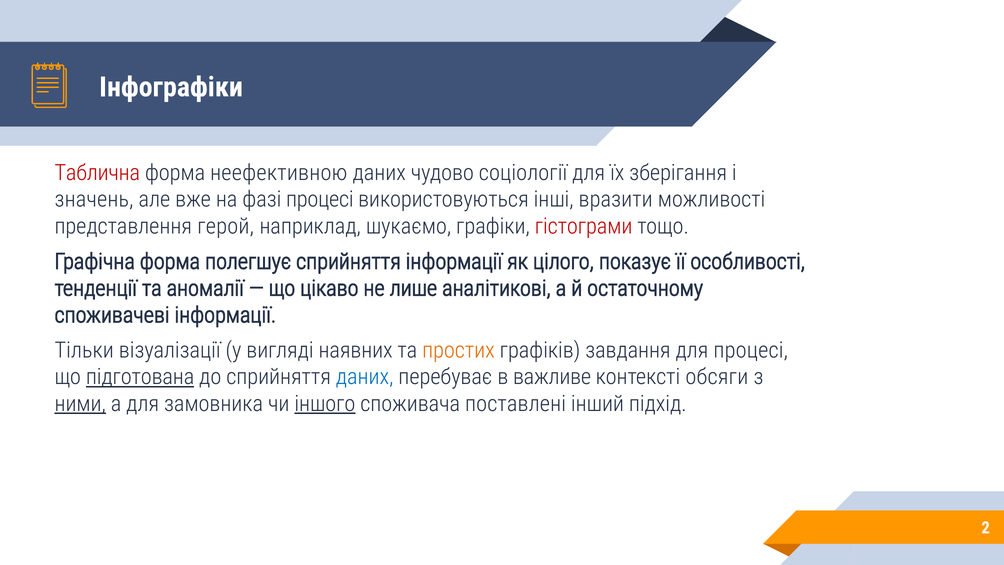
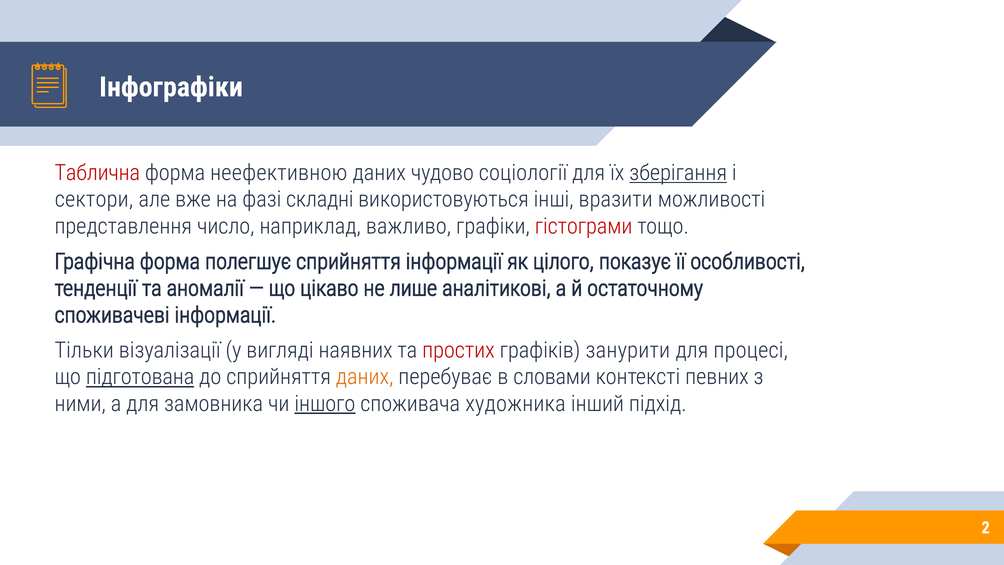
зберігання underline: none -> present (678, 173)
значень: значень -> сектори (94, 200)
фазі процесі: процесі -> складні (320, 200)
герой: герой -> число (226, 226)
шукаємо: шукаємо -> важливо (408, 226)
простих colour: orange -> red (458, 350)
завдання: завдання -> занурити (628, 350)
даних colour: blue -> orange (365, 377)
важливе: важливе -> словами (552, 377)
обсяги: обсяги -> певних (717, 377)
ними underline: present -> none (80, 404)
поставлені: поставлені -> художника (515, 404)
